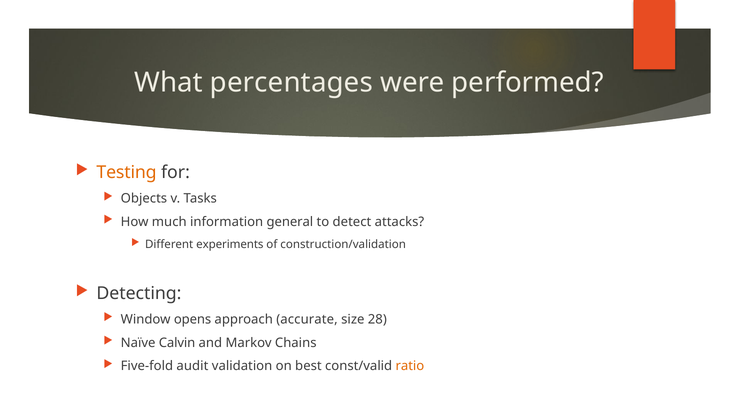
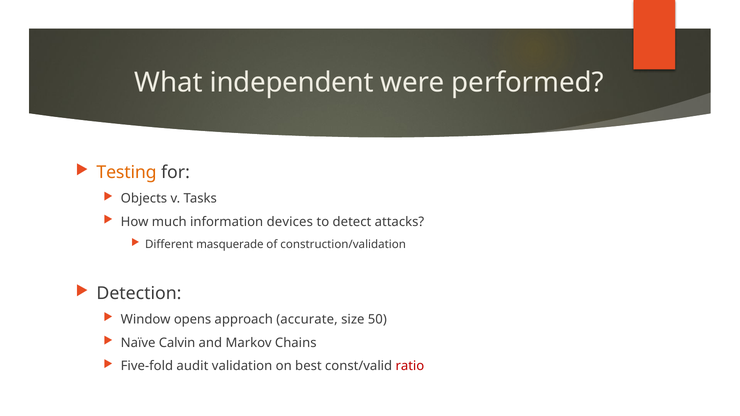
percentages: percentages -> independent (292, 82)
general: general -> devices (290, 222)
experiments: experiments -> masquerade (230, 244)
Detecting: Detecting -> Detection (139, 294)
28: 28 -> 50 (377, 319)
ratio colour: orange -> red (410, 366)
